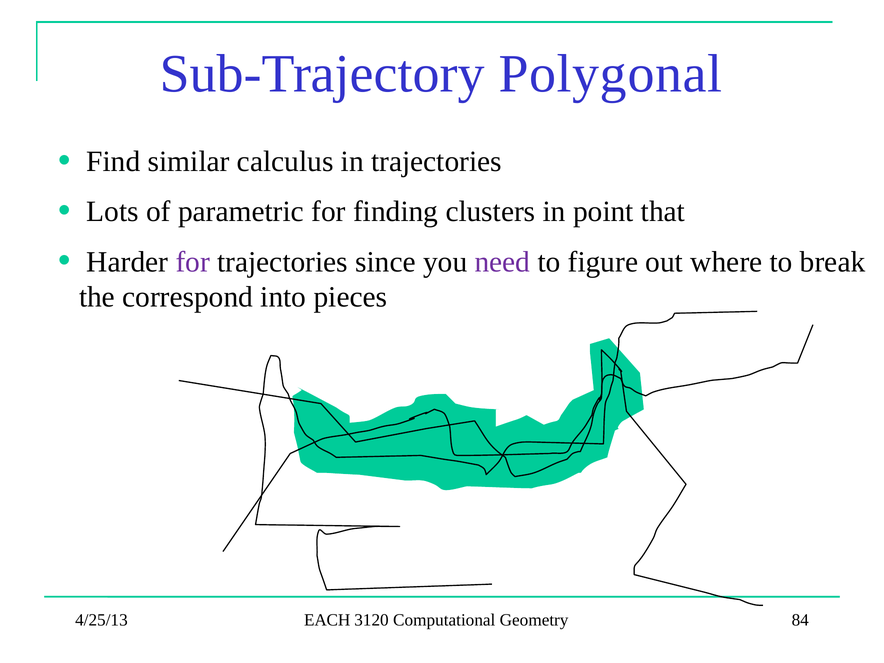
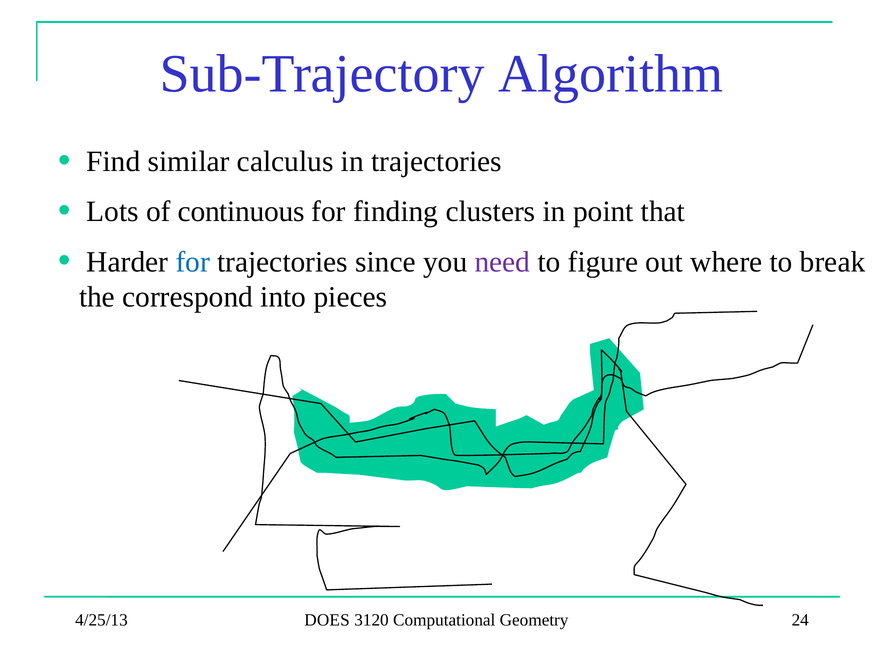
Polygonal: Polygonal -> Algorithm (611, 74)
parametric: parametric -> continuous (241, 212)
for colour: purple -> blue (193, 262)
EACH: EACH -> DOES (327, 620)
84: 84 -> 24 (800, 620)
